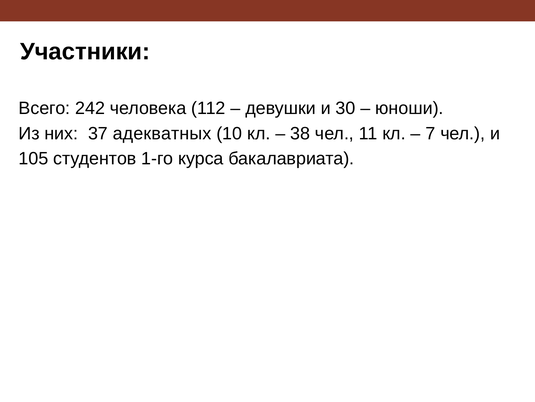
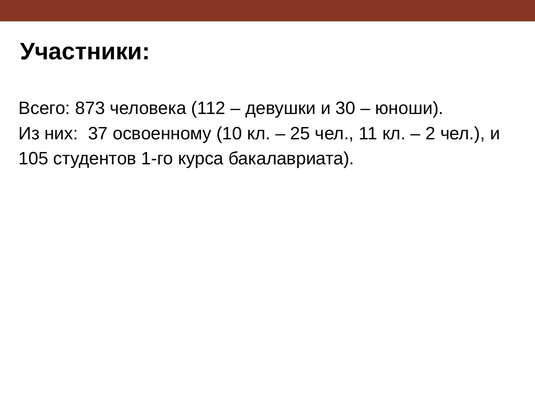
242: 242 -> 873 (90, 108)
адекватных: адекватных -> освоенному (162, 133)
38: 38 -> 25 (300, 133)
7: 7 -> 2 (430, 133)
